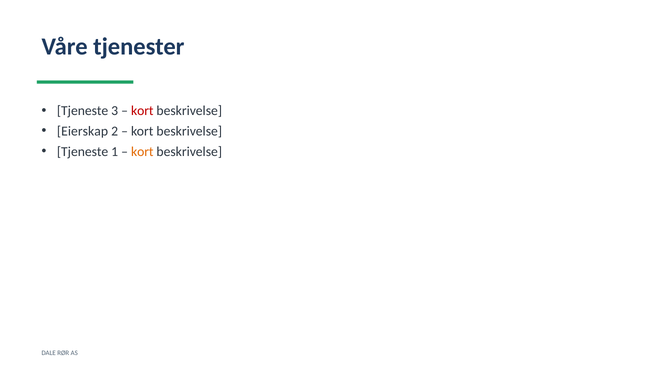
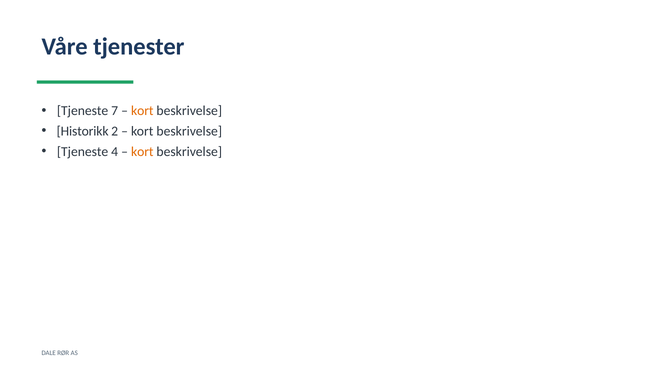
3: 3 -> 7 (115, 111)
kort colour: red -> orange (142, 111)
Eierskap: Eierskap -> Historikk (83, 131)
1: 1 -> 4 (115, 152)
